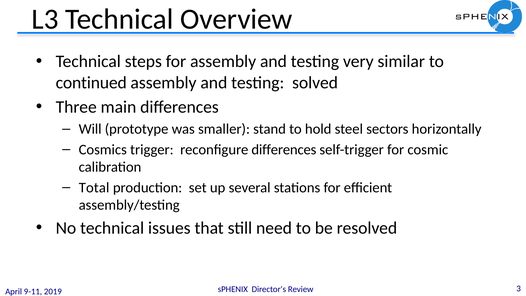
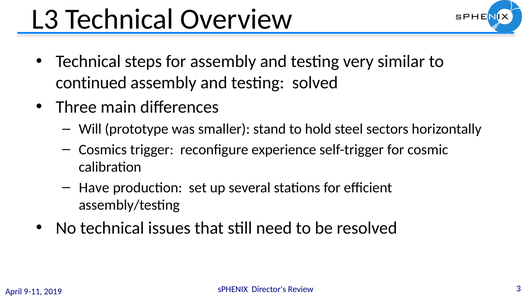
reconfigure differences: differences -> experience (284, 150)
Total: Total -> Have (94, 188)
